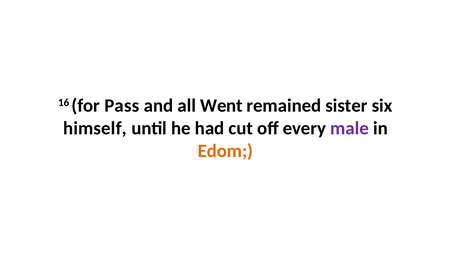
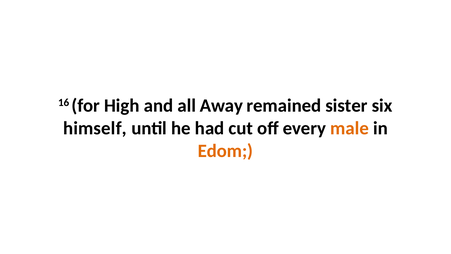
Pass: Pass -> High (122, 106)
Went: Went -> Away (221, 106)
male colour: purple -> orange (350, 128)
